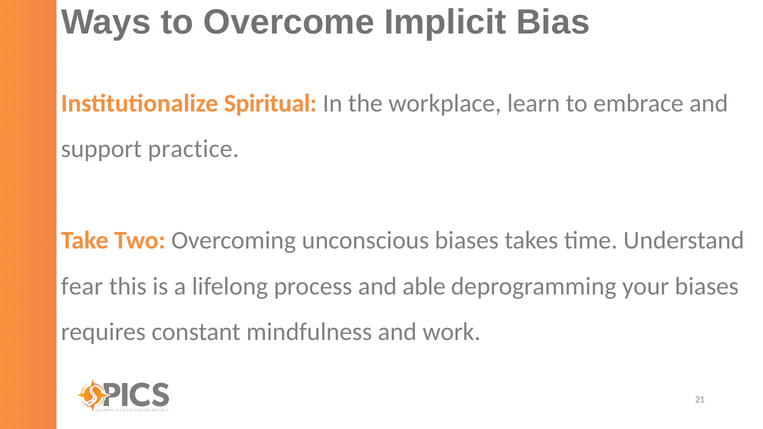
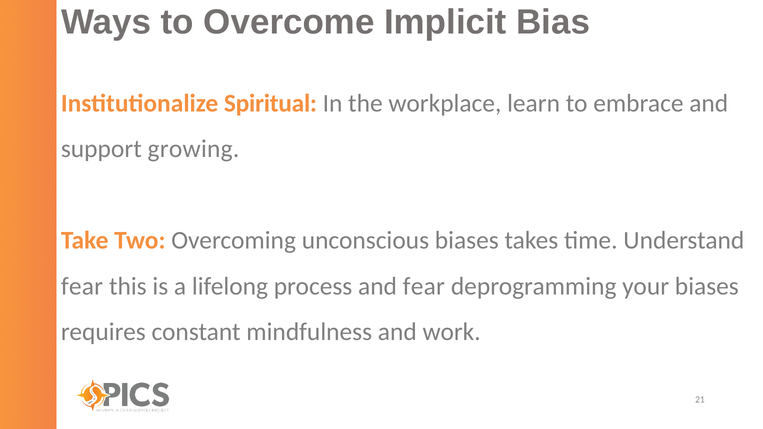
practice: practice -> growing (193, 149)
and able: able -> fear (424, 286)
